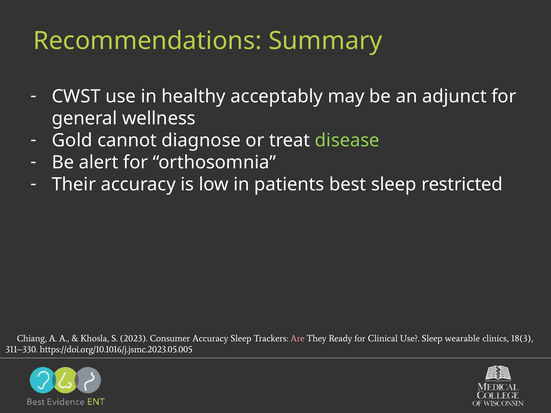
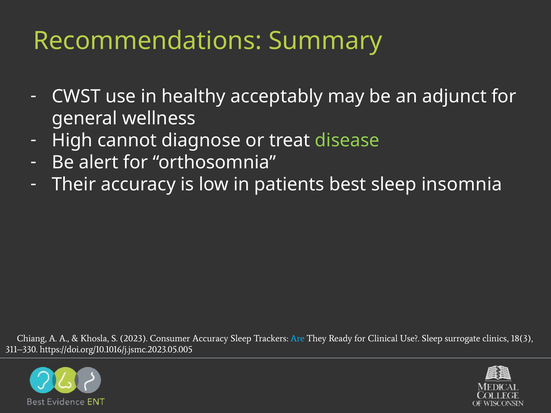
Gold: Gold -> High (72, 141)
restricted: restricted -> insomnia (462, 185)
Are colour: pink -> light blue (298, 339)
wearable: wearable -> surrogate (462, 339)
